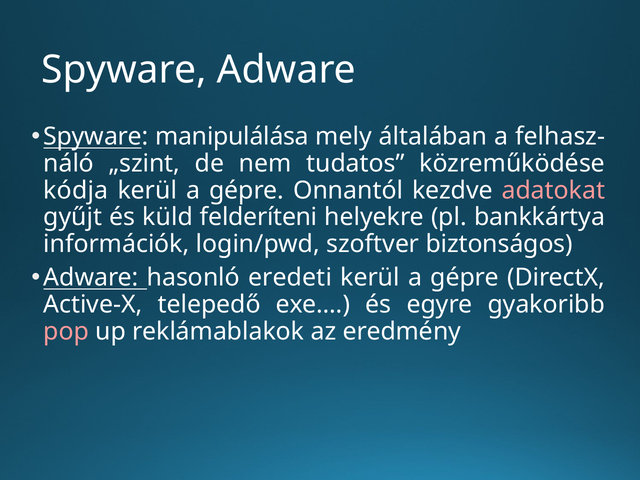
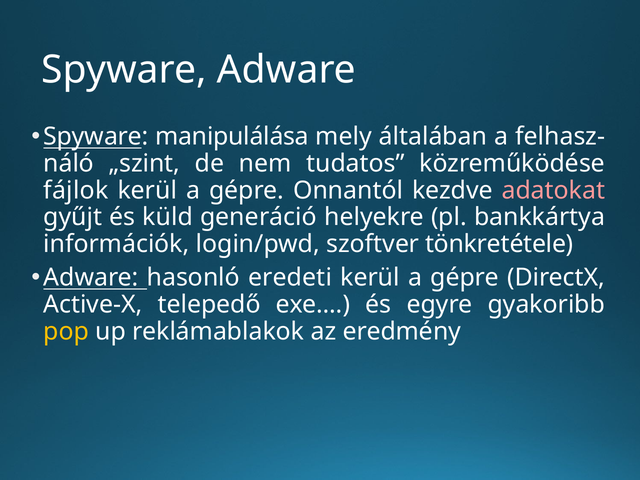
kódja: kódja -> fájlok (76, 190)
felderíteni: felderíteni -> generáció (258, 217)
biztonságos: biztonságos -> tönkretétele (499, 244)
pop colour: pink -> yellow (66, 331)
